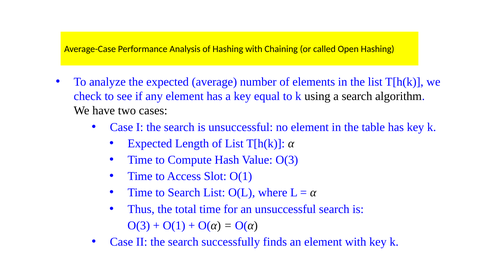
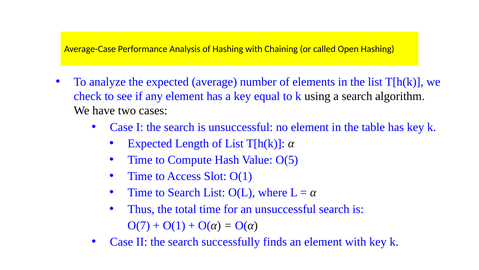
Value O(3: O(3 -> O(5 (287, 160)
O(3: O(3 -> O(7 (139, 225)
